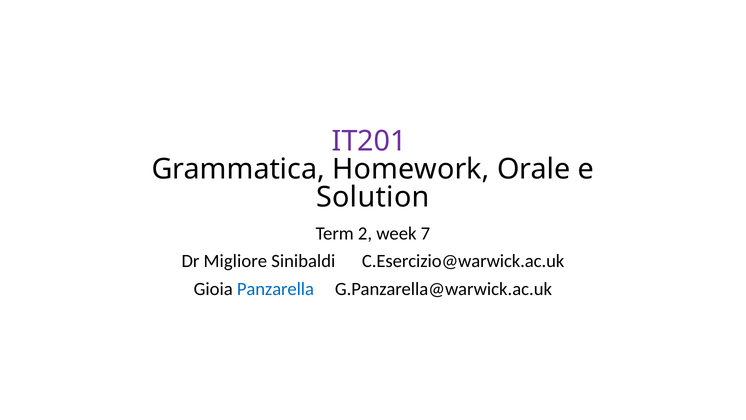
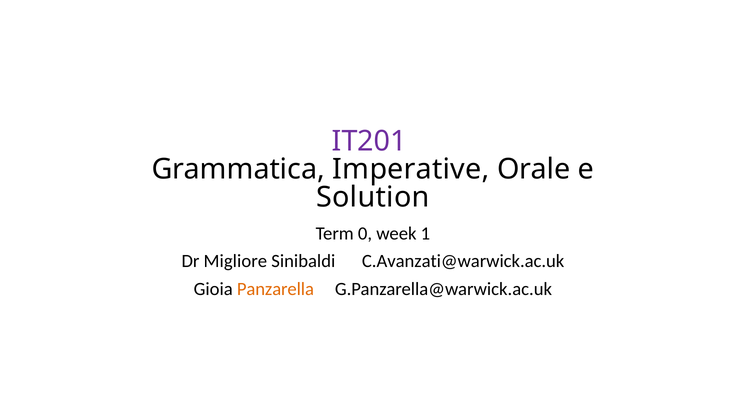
Homework: Homework -> Imperative (411, 169)
2: 2 -> 0 (365, 233)
7: 7 -> 1 (425, 233)
C.Esercizio@warwick.ac.uk: C.Esercizio@warwick.ac.uk -> C.Avanzati@warwick.ac.uk (463, 261)
Panzarella colour: blue -> orange (275, 289)
